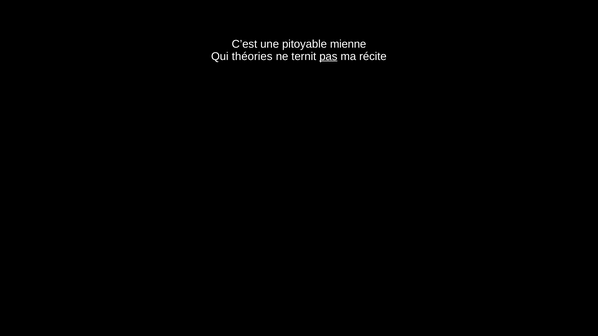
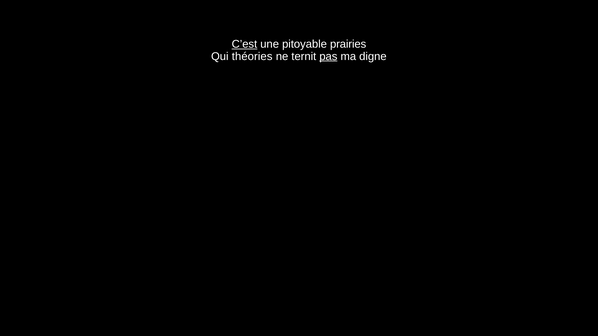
C’est underline: none -> present (244, 44)
mienne: mienne -> prairies (348, 44)
récite: récite -> digne (373, 56)
